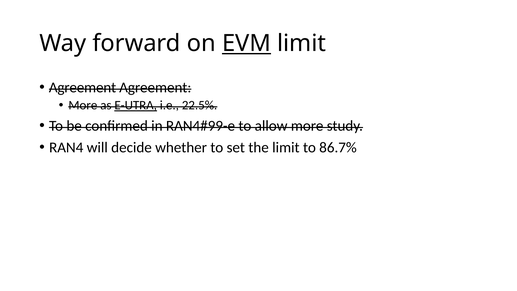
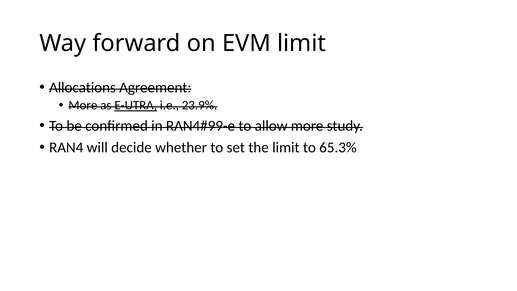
EVM underline: present -> none (246, 43)
Agreement: Agreement -> Allocations (82, 87)
22.5%: 22.5% -> 23.9% (200, 105)
86.7%: 86.7% -> 65.3% (338, 147)
